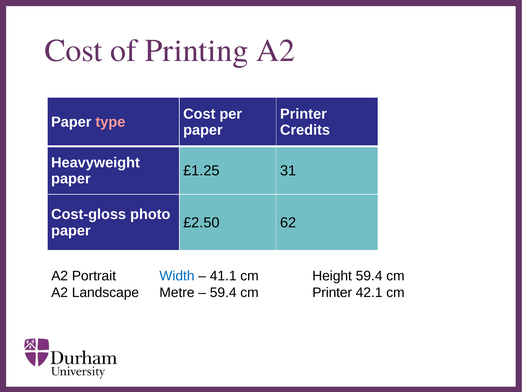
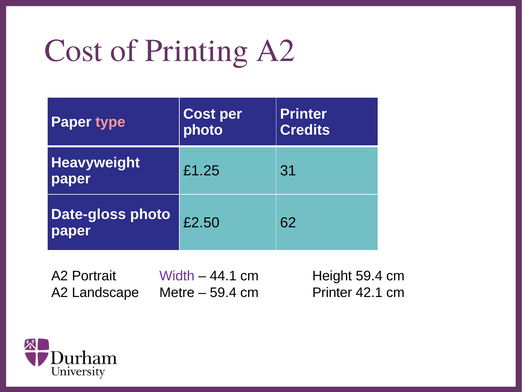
paper: paper -> photo (203, 130)
Cost-gloss: Cost-gloss -> Date-gloss (89, 214)
Width colour: blue -> purple (177, 276)
41.1: 41.1 -> 44.1 (223, 276)
